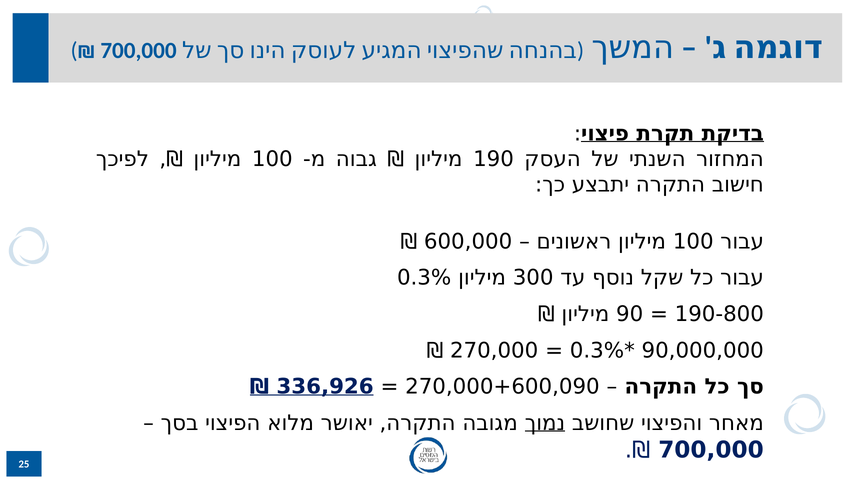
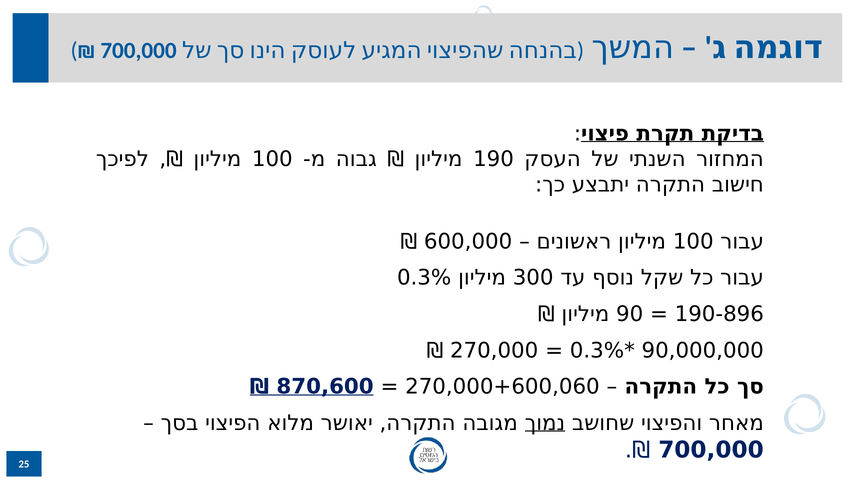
190-800: 190-800 -> 190-896 (719, 314)
336,926: 336,926 -> 870,600 (325, 387)
270,000+600,090: 270,000+600,090 -> 270,000+600,060 (502, 387)
